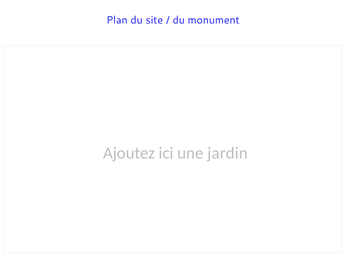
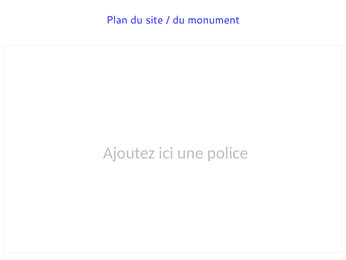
jardin: jardin -> police (228, 153)
